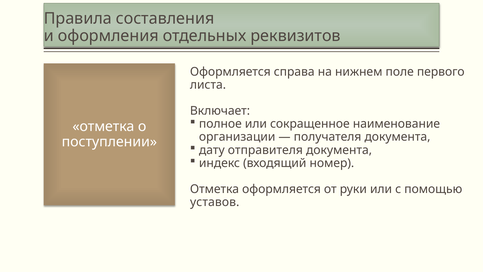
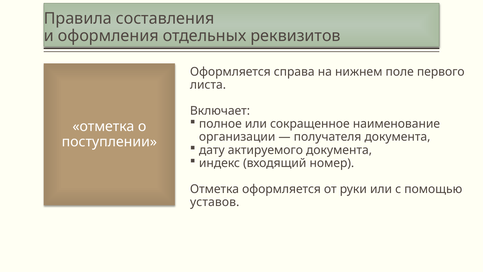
отправителя: отправителя -> актируемого (265, 150)
